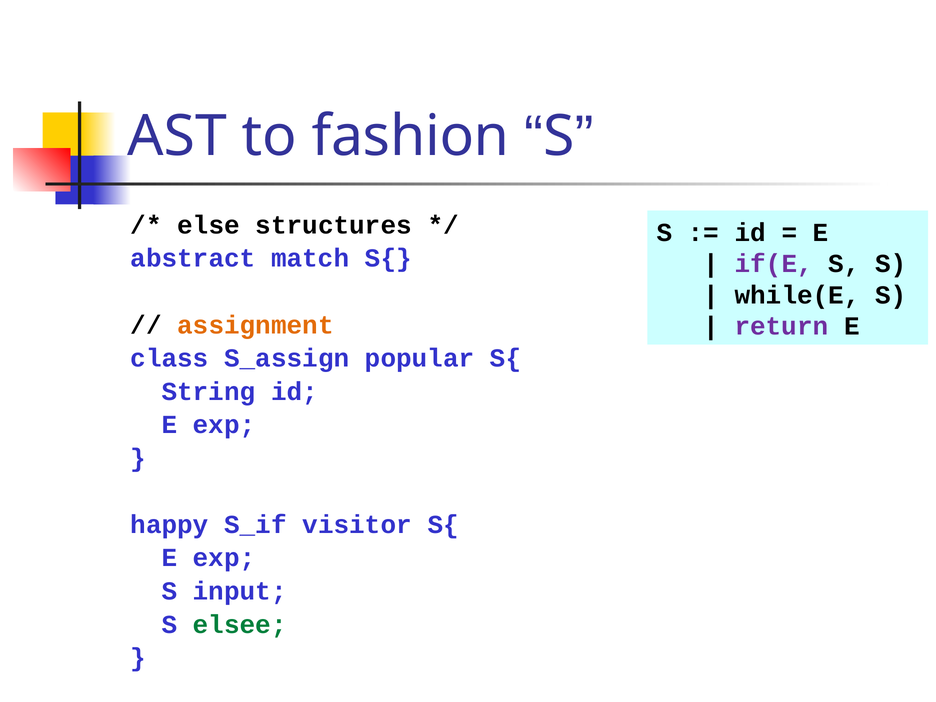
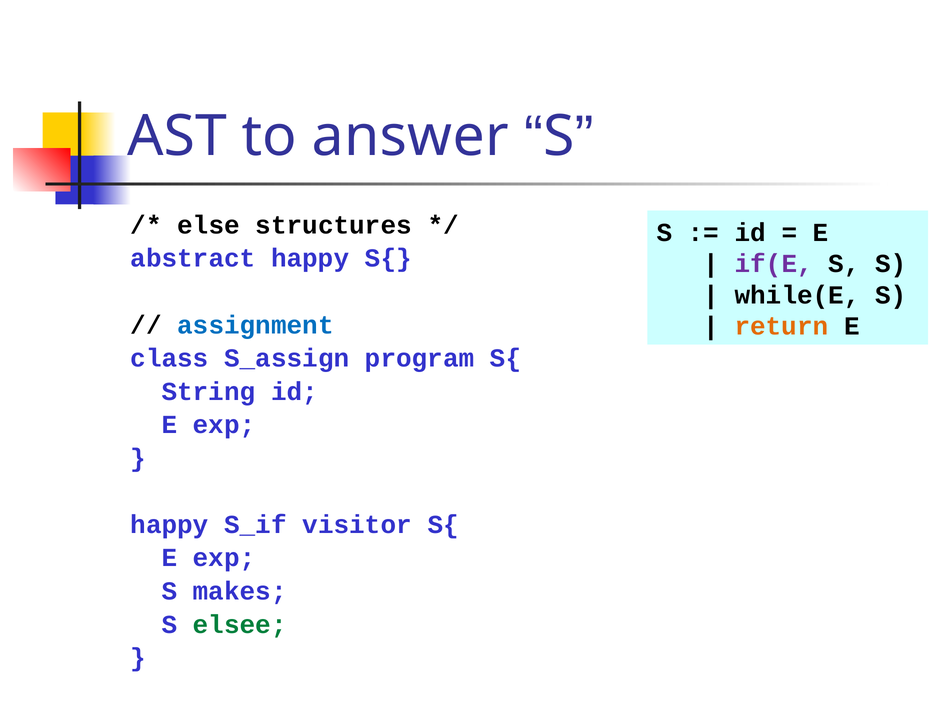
fashion: fashion -> answer (410, 137)
abstract match: match -> happy (310, 258)
assignment colour: orange -> blue (255, 325)
return colour: purple -> orange (781, 326)
popular: popular -> program (420, 358)
input: input -> makes (240, 591)
